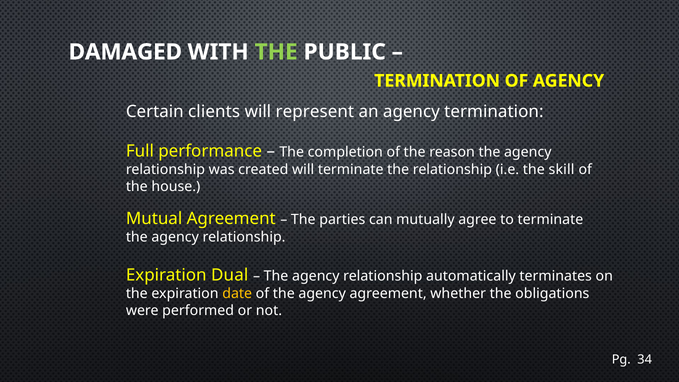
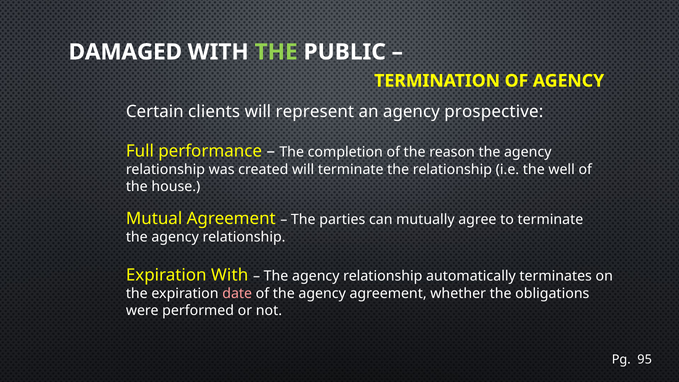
agency termination: termination -> prospective (494, 111)
skill: skill -> well (562, 170)
Expiration Dual: Dual -> With (230, 275)
date colour: yellow -> pink (237, 294)
34: 34 -> 95 (645, 360)
